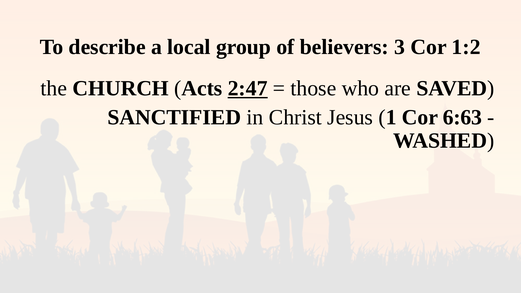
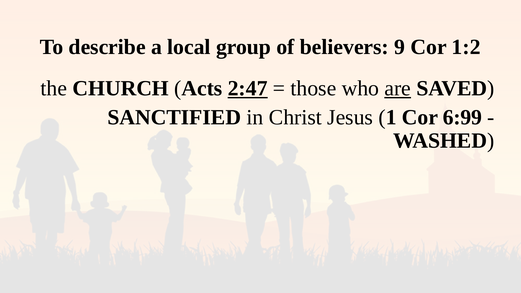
3: 3 -> 9 (400, 47)
are underline: none -> present (398, 88)
6:63: 6:63 -> 6:99 (462, 117)
